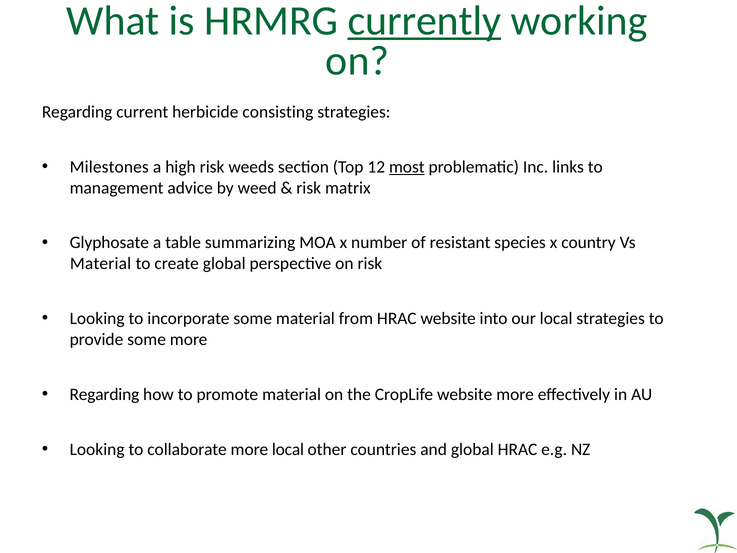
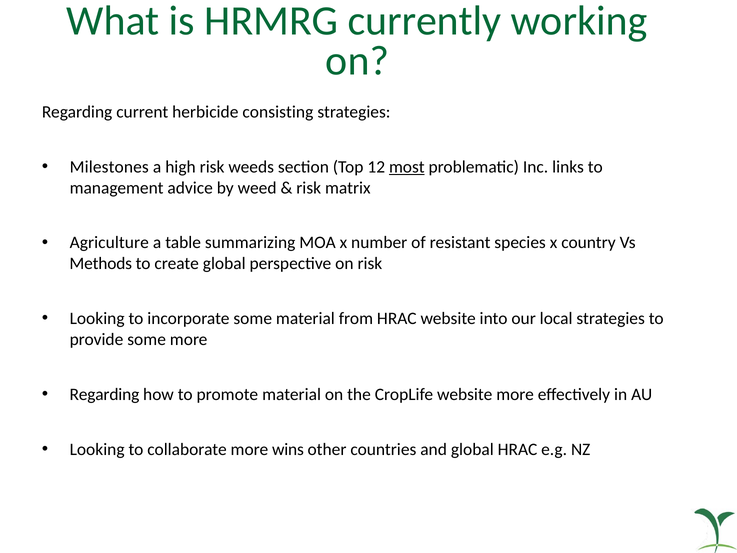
currently underline: present -> none (424, 21)
Glyphosate: Glyphosate -> Agriculture (109, 243)
Material: Material -> Methods (101, 264)
more local: local -> wins (288, 449)
